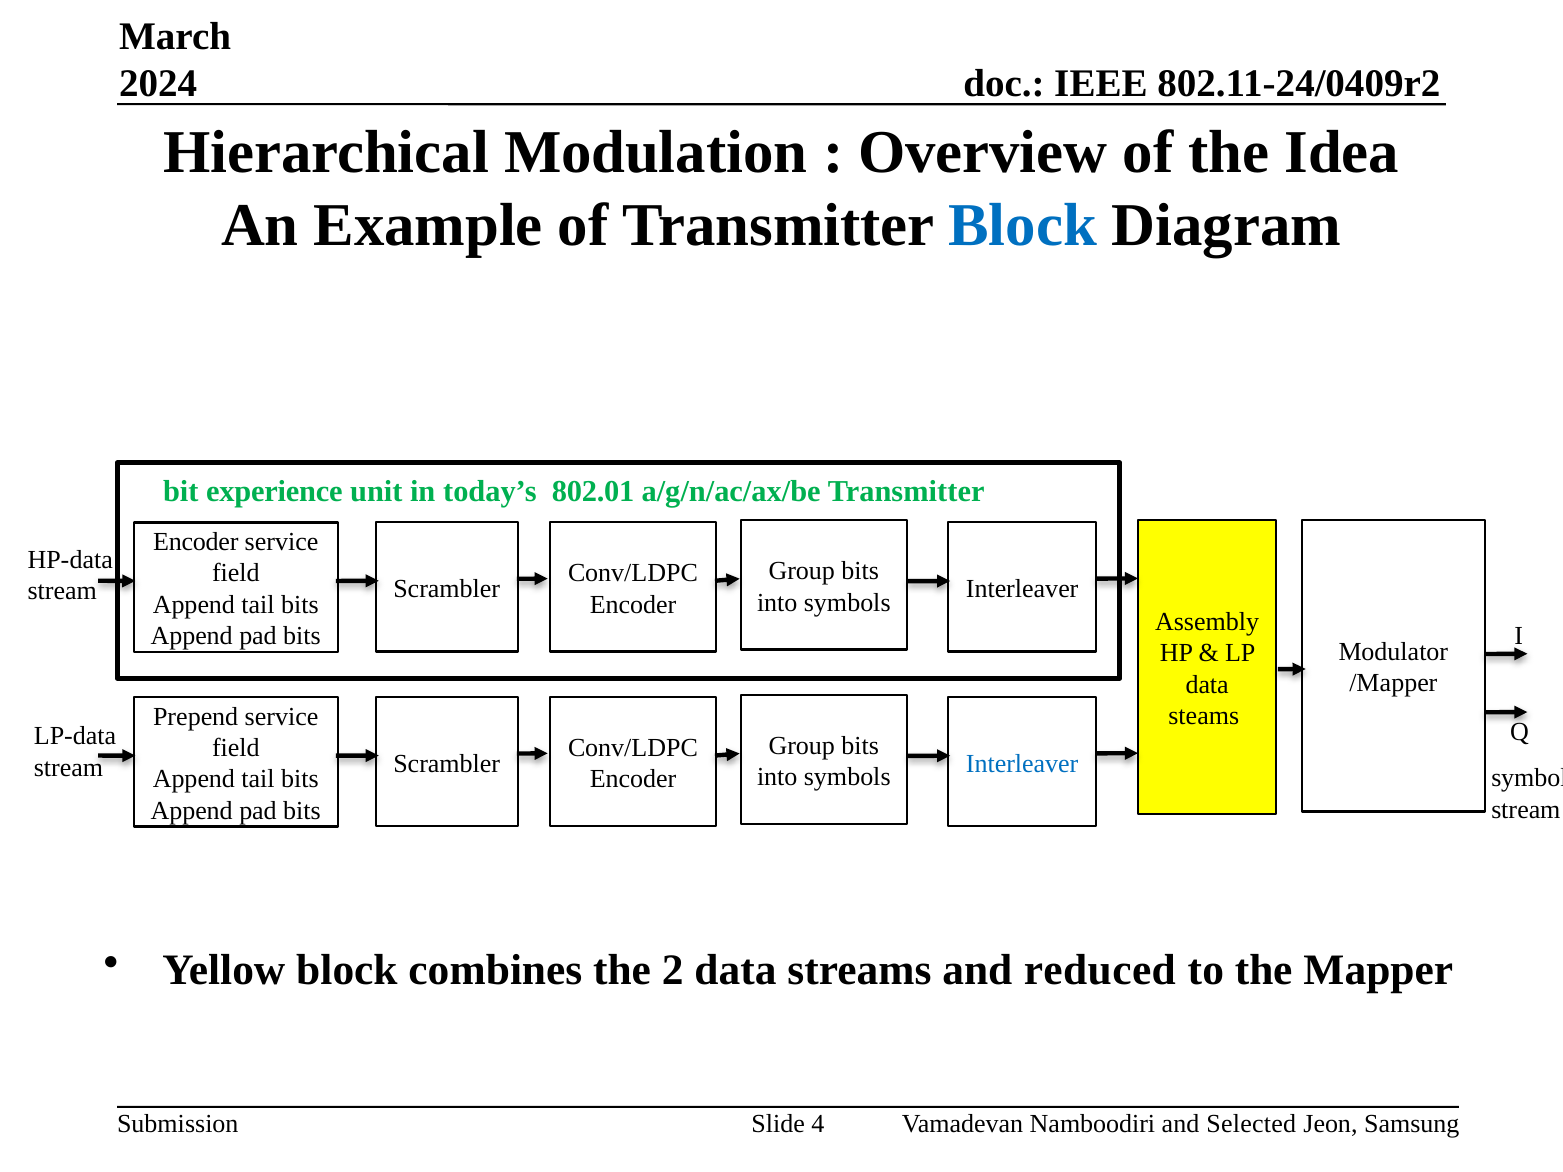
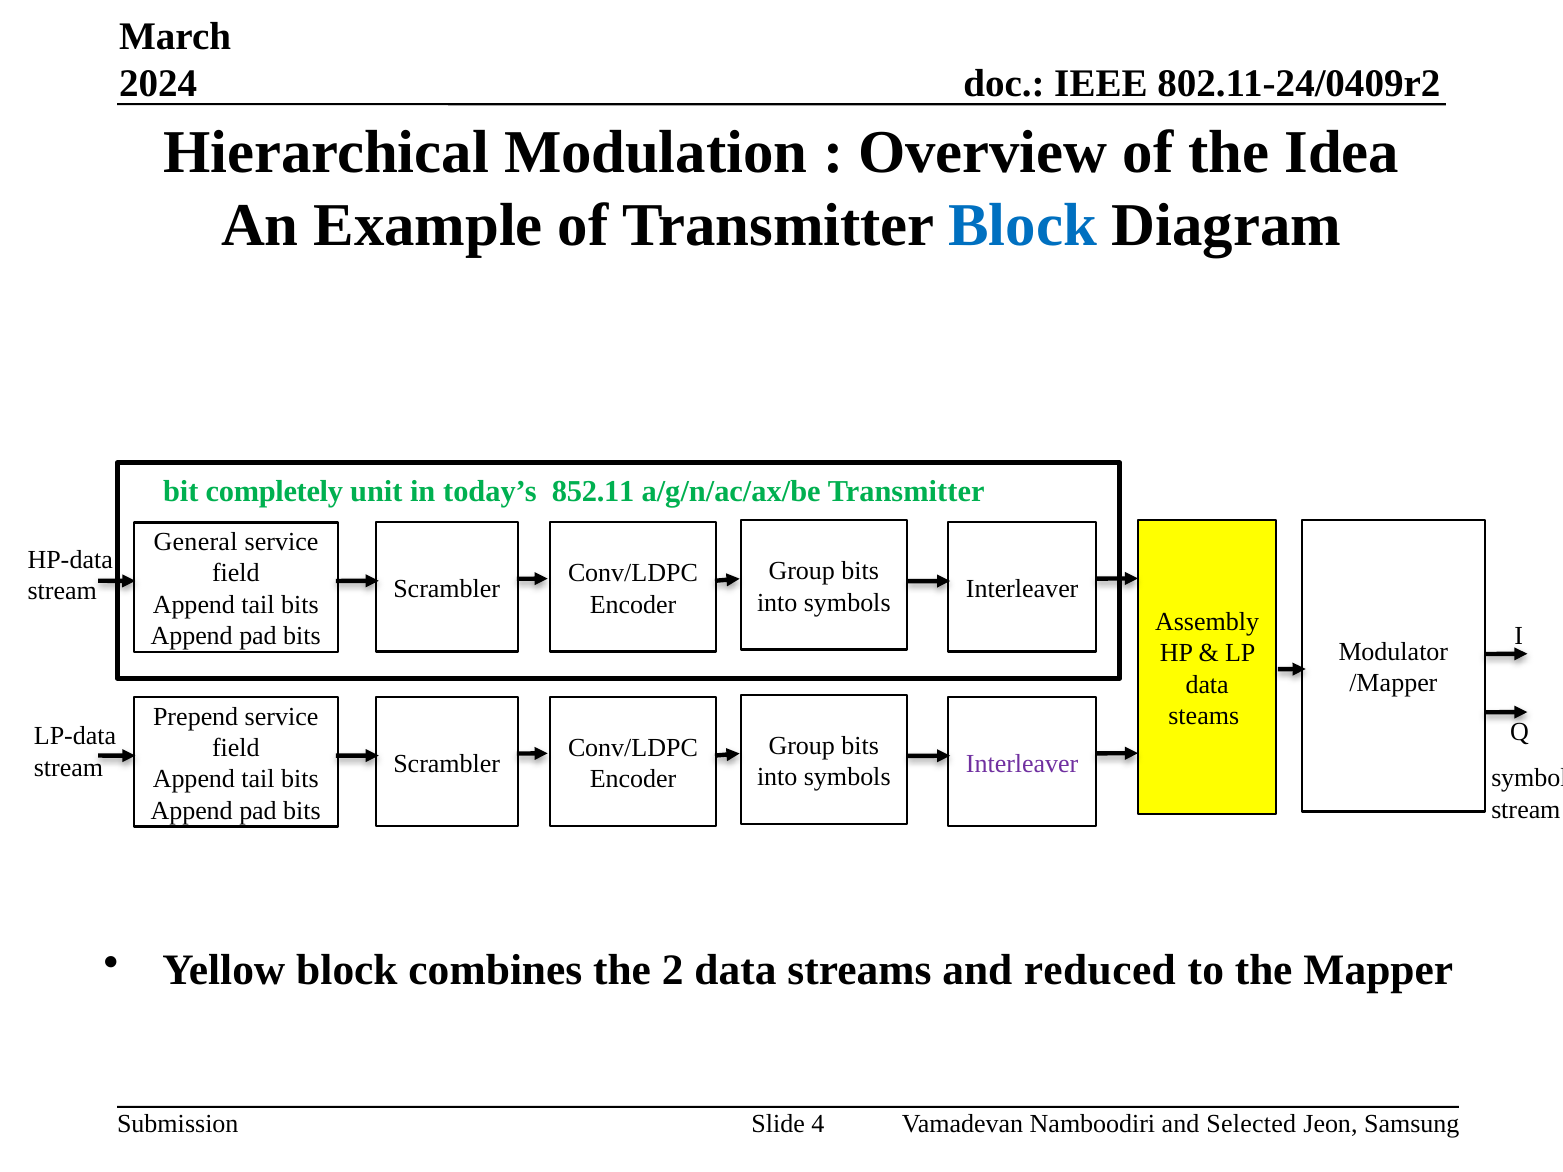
experience: experience -> completely (274, 491)
802.01: 802.01 -> 852.11 (593, 491)
Encoder: Encoder -> General (196, 542)
Interleaver colour: blue -> purple (1022, 764)
